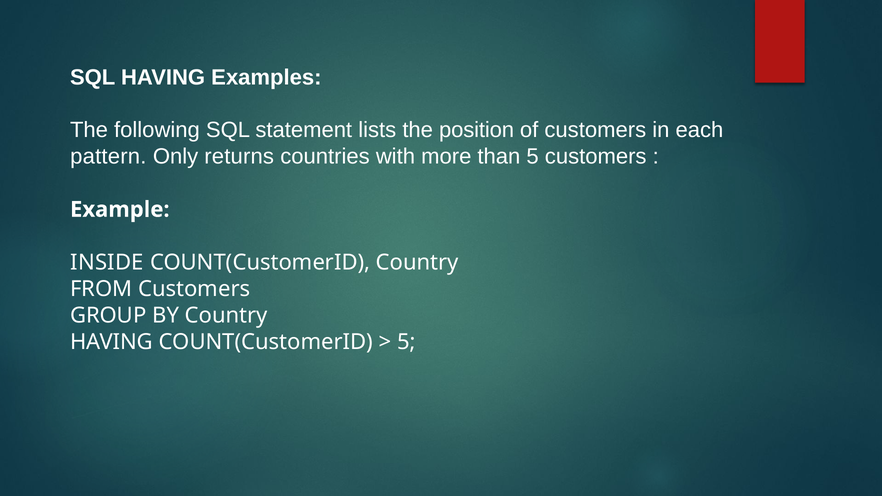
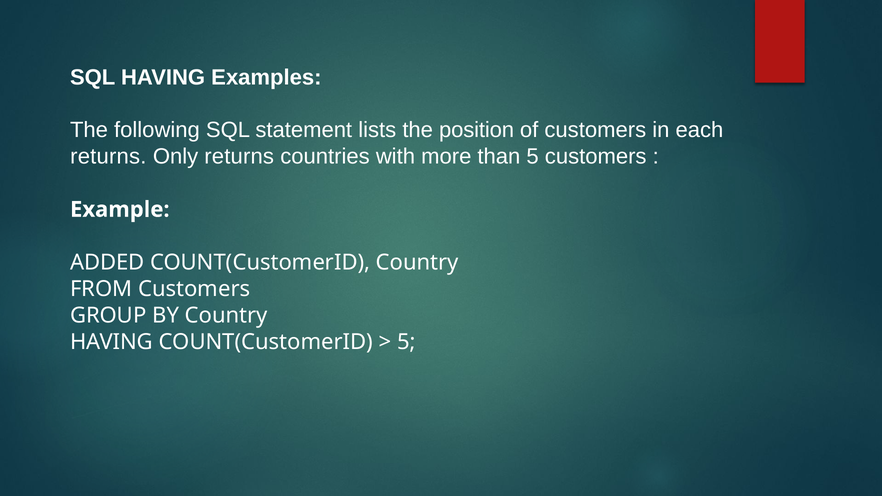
pattern: pattern -> returns (108, 157)
INSIDE: INSIDE -> ADDED (107, 262)
